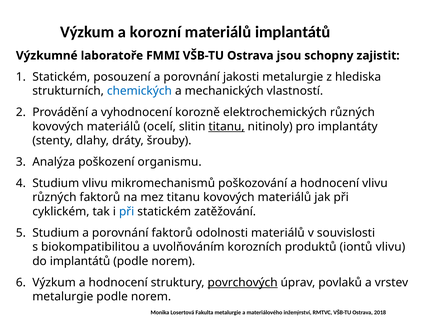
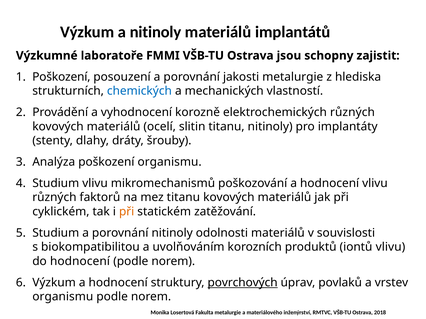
a korozní: korozní -> nitinoly (156, 32)
Statickém: Statickém -> Poškození (61, 77)
titanu underline: present -> none (227, 127)
při colour: blue -> orange (127, 212)
porovnání faktorů: faktorů -> nitinoly (172, 233)
do implantátů: implantátů -> hodnocení (80, 262)
metalurgie: metalurgie -> organismu (63, 297)
